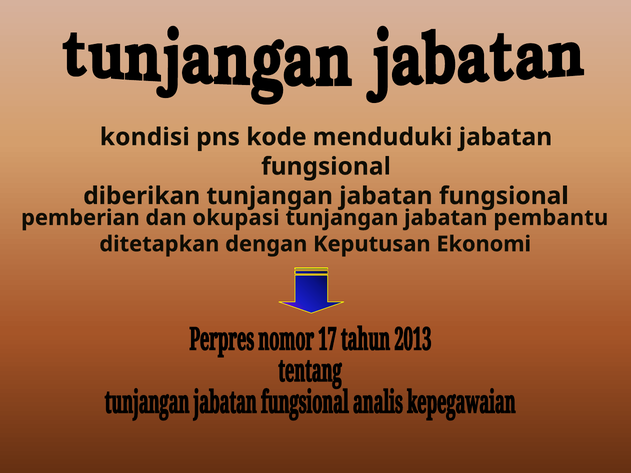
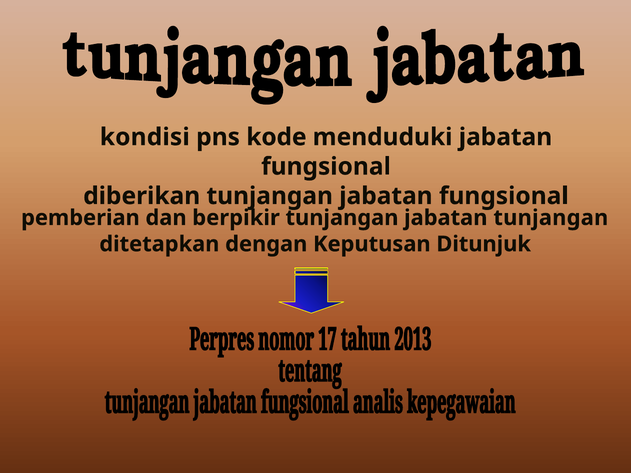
okupasi: okupasi -> berpikir (236, 218)
jabatan pembantu: pembantu -> tunjangan (551, 218)
Ekonomi: Ekonomi -> Ditunjuk (484, 244)
